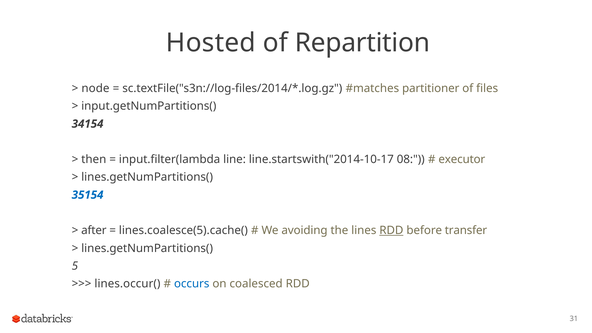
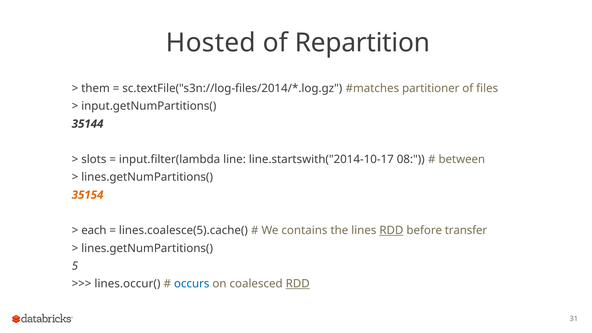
node: node -> them (96, 88)
34154: 34154 -> 35144 (88, 124)
then: then -> slots (94, 159)
executor: executor -> between (462, 159)
35154 colour: blue -> orange (88, 195)
after: after -> each (94, 230)
avoiding: avoiding -> contains (304, 230)
RDD underline: none -> present (298, 284)
